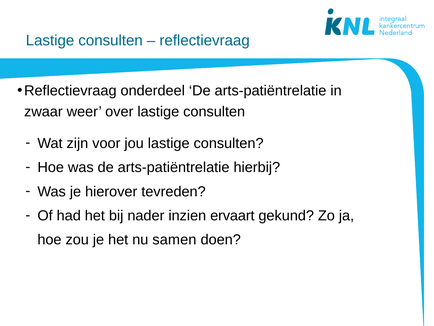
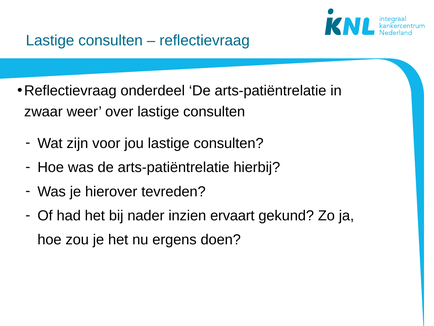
samen: samen -> ergens (174, 239)
